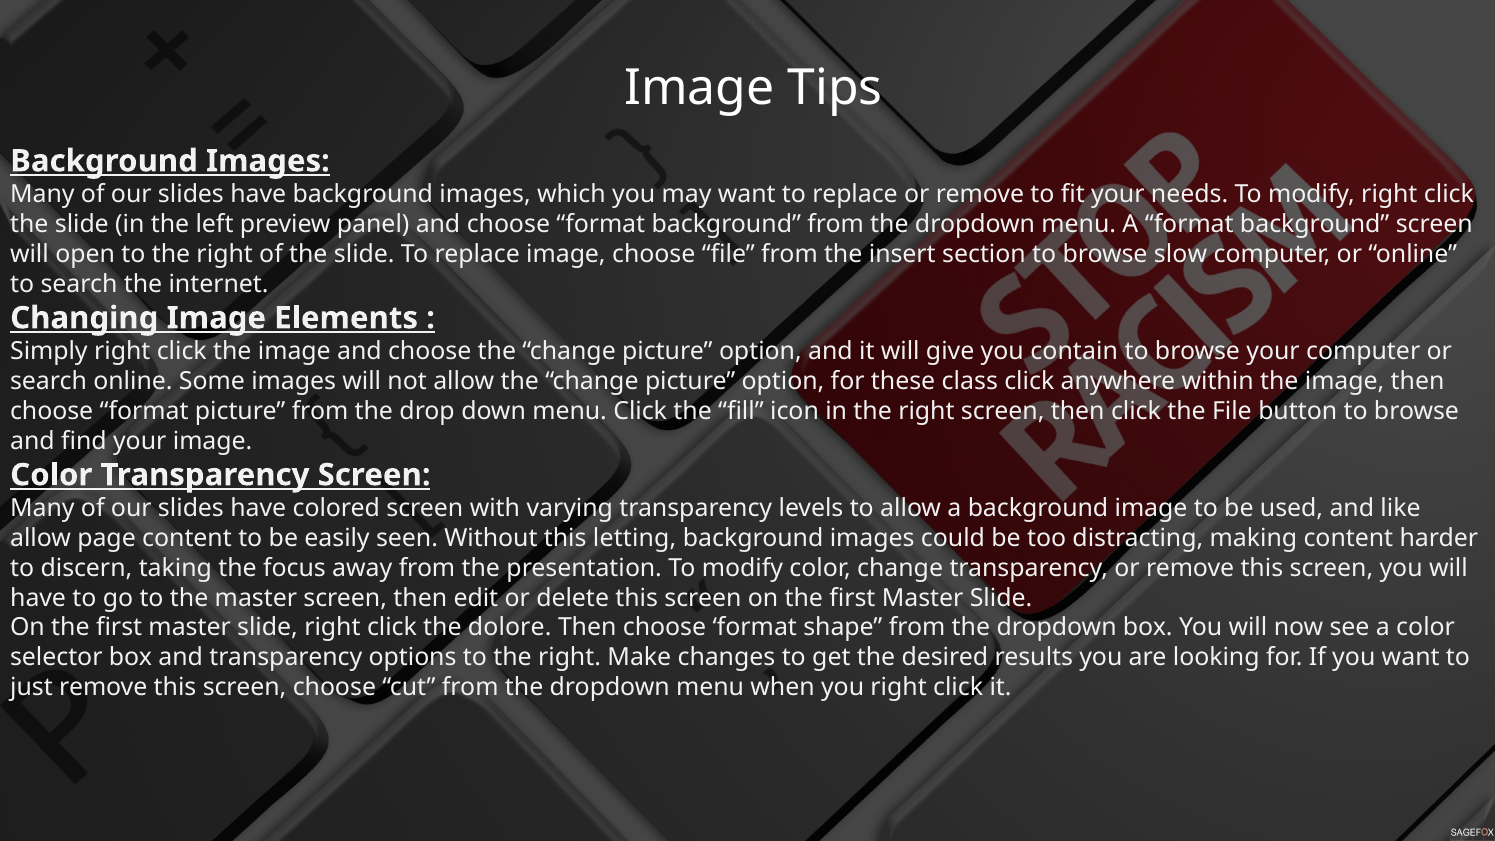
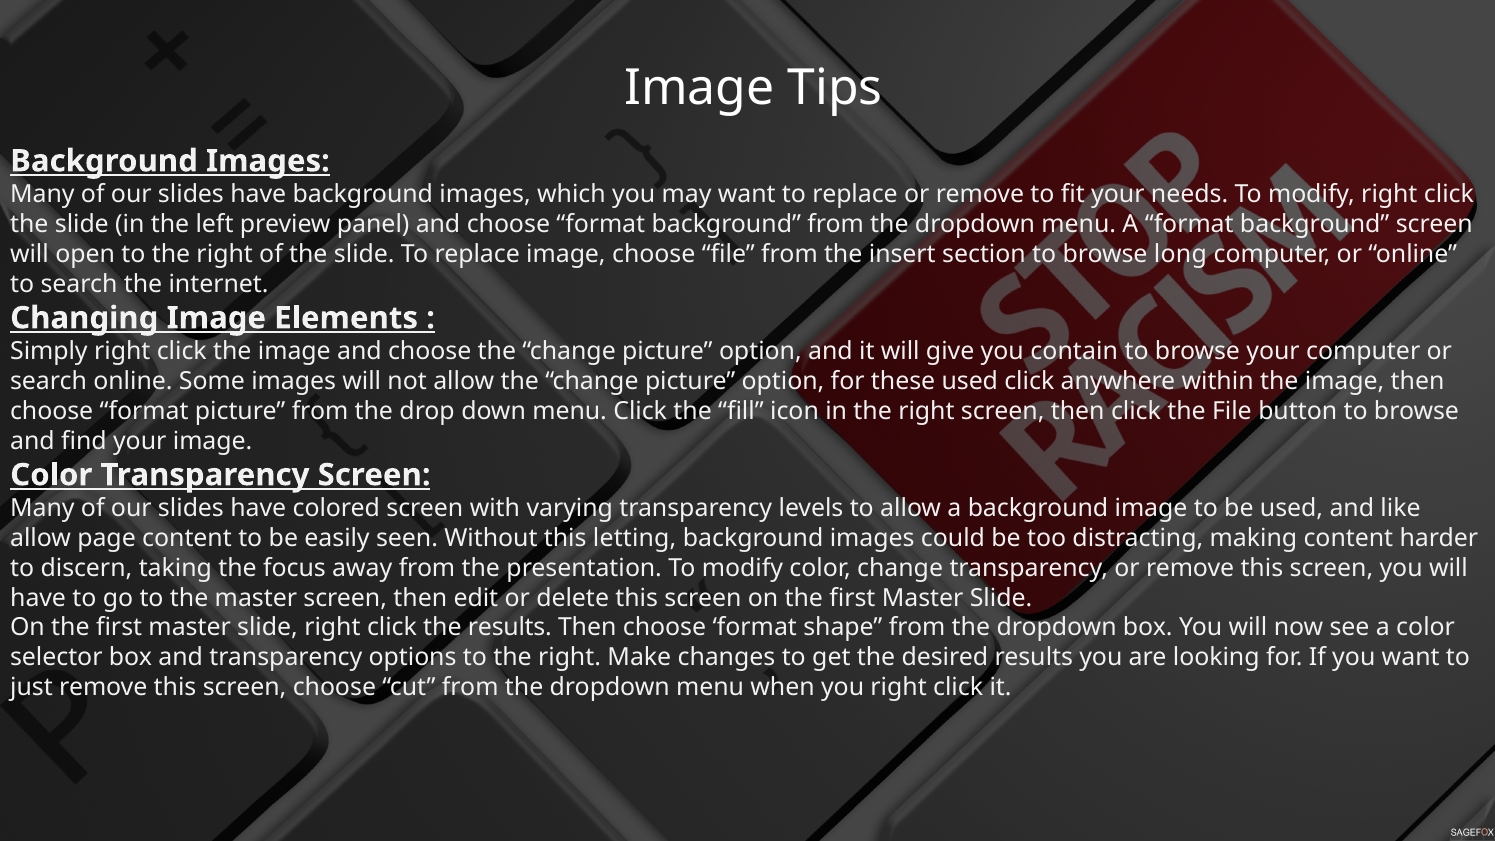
slow: slow -> long (1180, 254)
these class: class -> used (970, 381)
the dolore: dolore -> results (510, 628)
